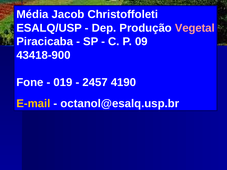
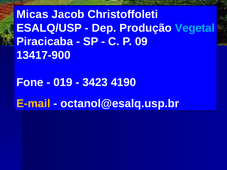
Média: Média -> Micas (32, 14)
Vegetal colour: pink -> light blue (195, 28)
43418-900: 43418-900 -> 13417-900 (43, 55)
2457: 2457 -> 3423 (95, 82)
